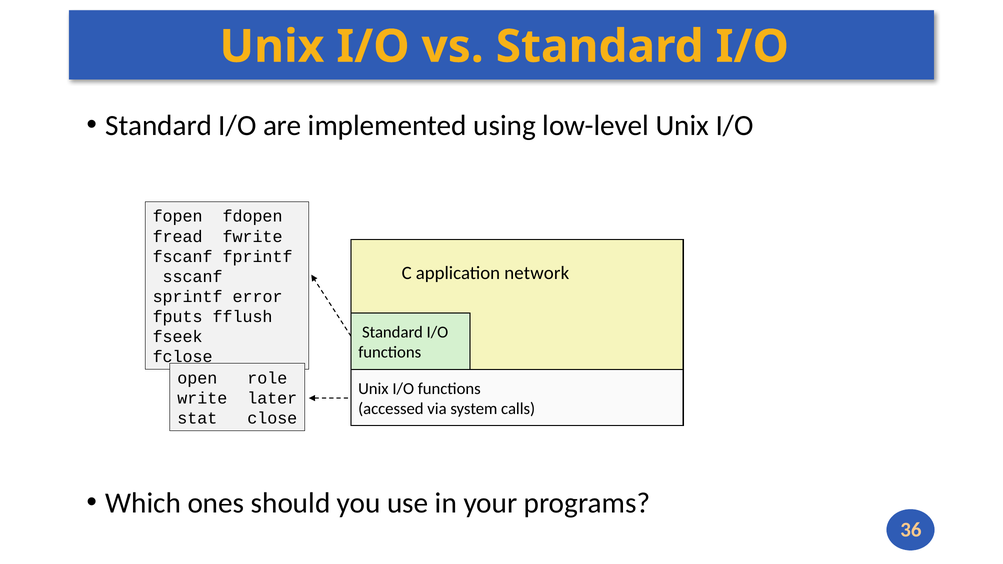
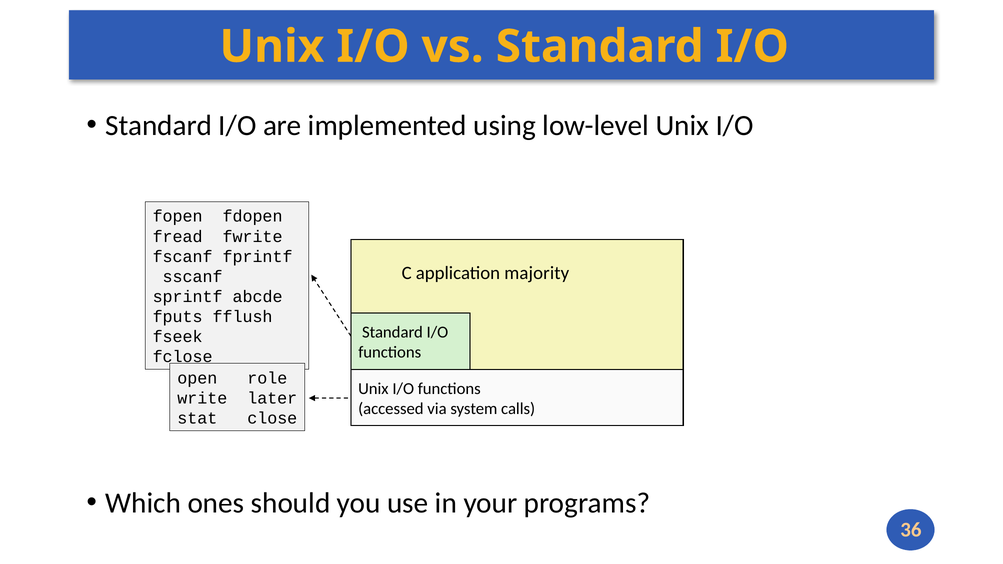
network: network -> majority (537, 273)
error: error -> abcde (258, 297)
